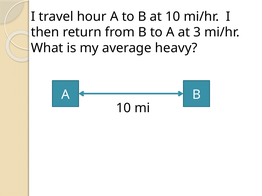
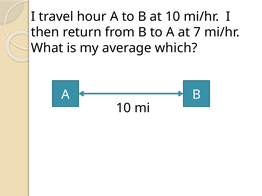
3: 3 -> 7 (197, 32)
heavy: heavy -> which (176, 48)
